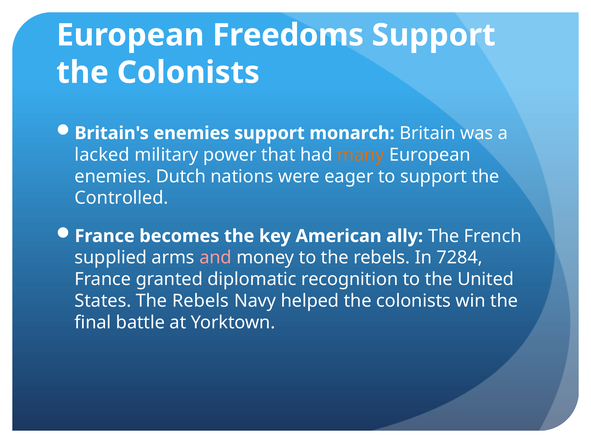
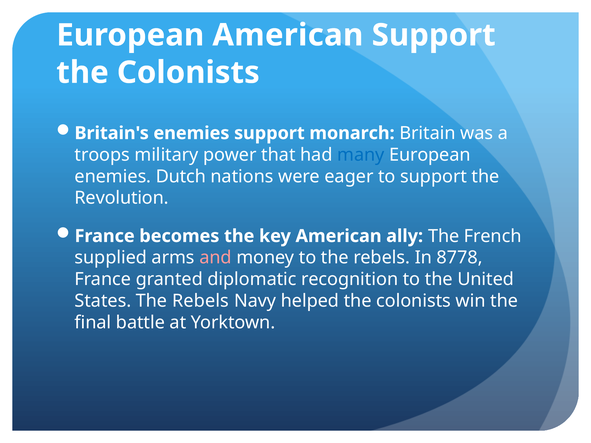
European Freedoms: Freedoms -> American (288, 35)
lacked: lacked -> troops (102, 155)
many colour: orange -> blue (361, 155)
Controlled: Controlled -> Revolution (122, 198)
7284: 7284 -> 8778 (460, 258)
